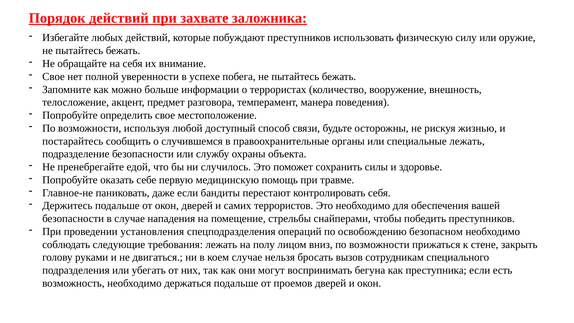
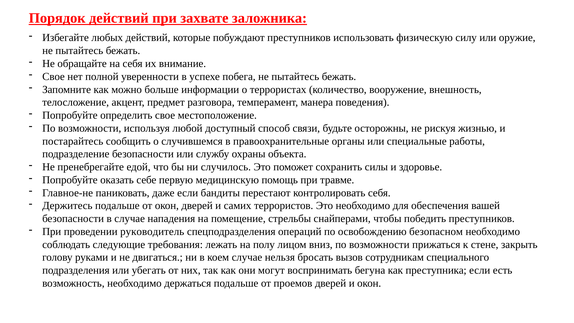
специальные лежать: лежать -> работы (467, 141)
установления: установления -> руководитель (152, 231)
